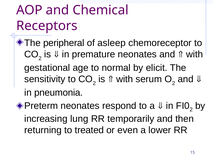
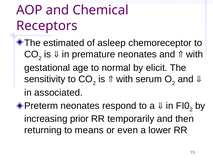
peripheral: peripheral -> estimated (64, 43)
pneumonia: pneumonia -> associated (58, 92)
lung: lung -> prior (79, 119)
treated: treated -> means (89, 130)
